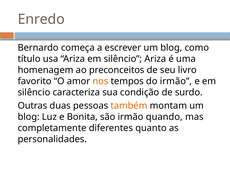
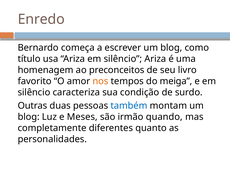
do irmão: irmão -> meiga (176, 81)
também colour: orange -> blue (129, 105)
Bonita: Bonita -> Meses (82, 117)
